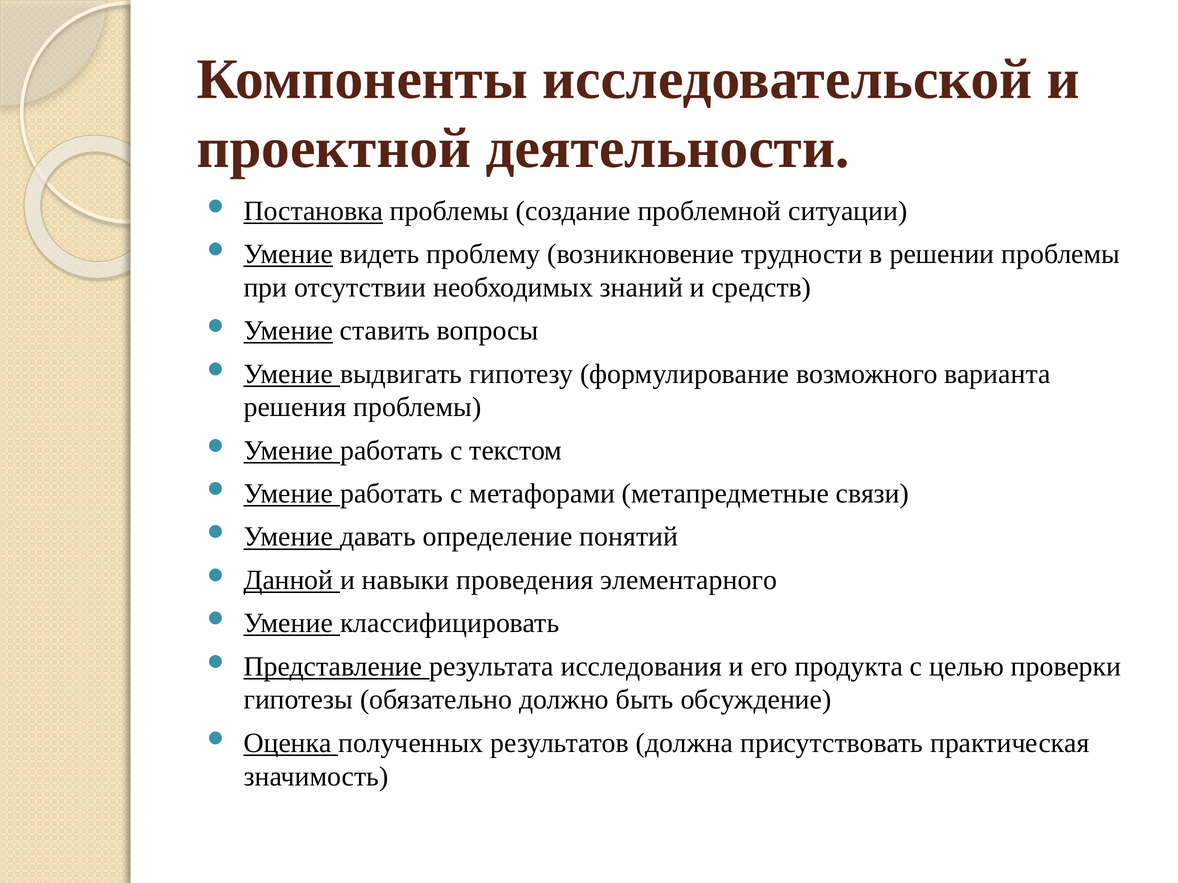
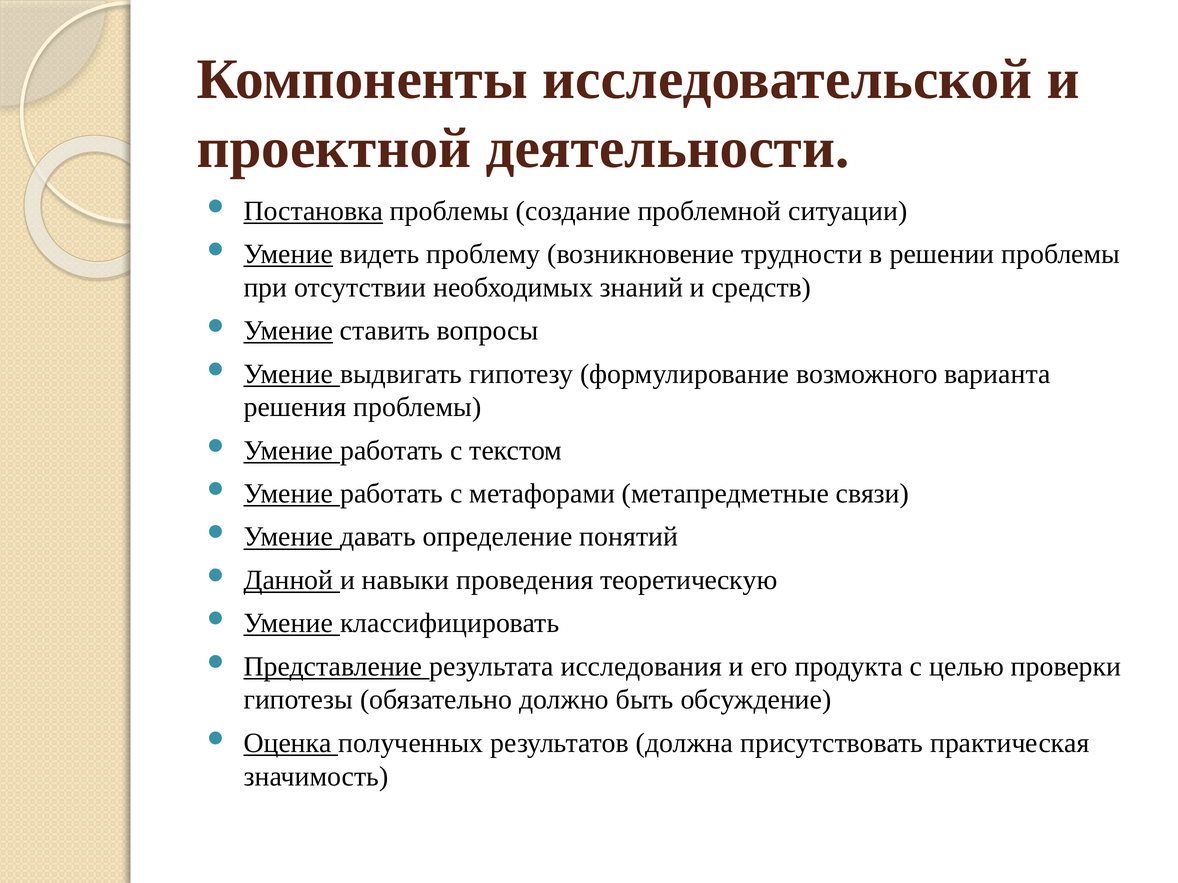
элементарного: элементарного -> теоретическую (689, 580)
